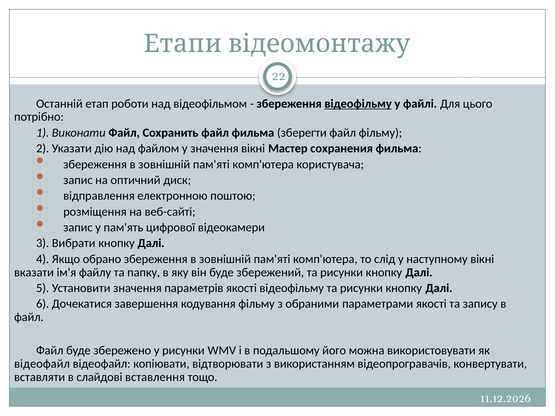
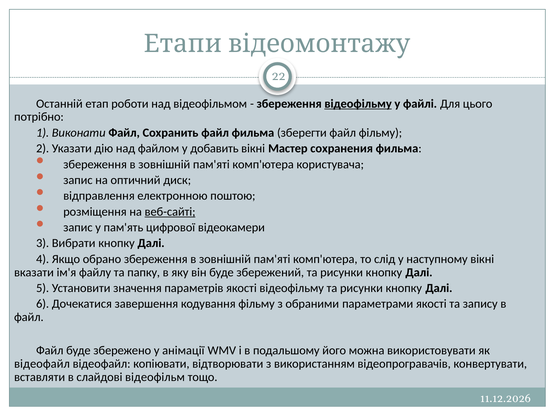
у значення: значення -> добавить (214, 149)
веб-сайті underline: none -> present (170, 212)
у рисунки: рисунки -> анімації (183, 351)
вставлення: вставлення -> відеофільм (155, 377)
